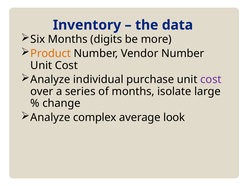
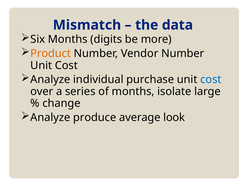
Inventory: Inventory -> Mismatch (87, 25)
cost colour: purple -> blue (211, 79)
complex: complex -> produce (95, 117)
